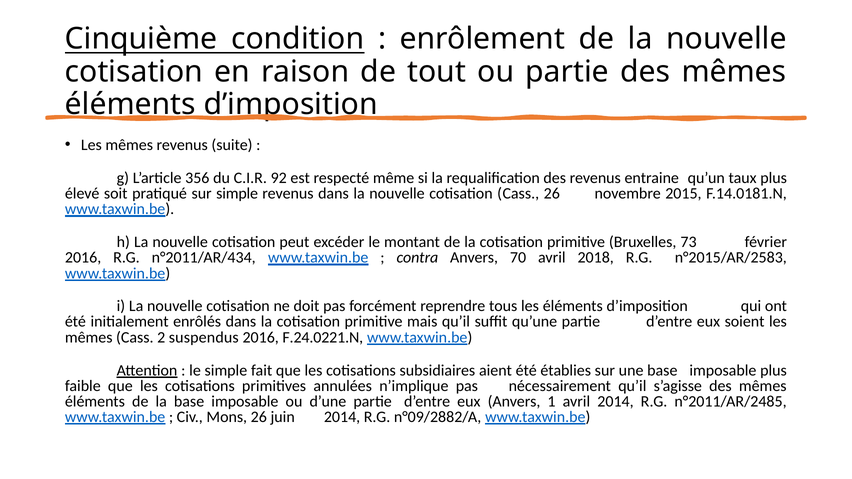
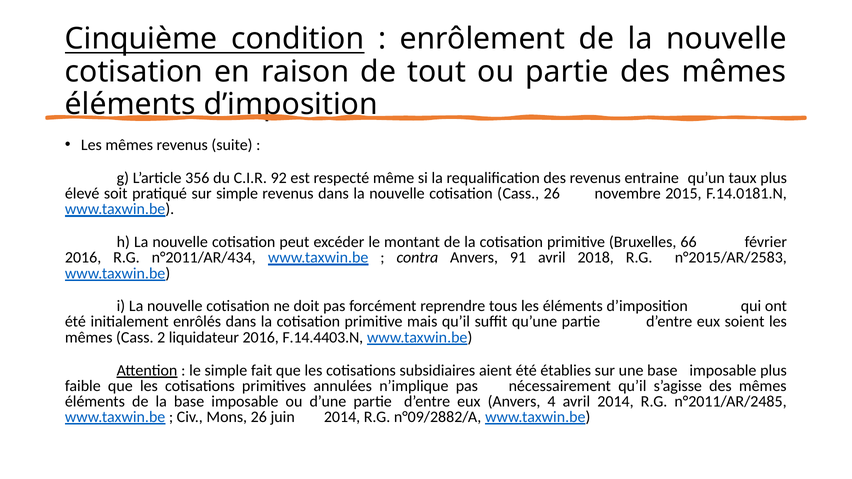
73: 73 -> 66 (689, 242)
70: 70 -> 91 (518, 258)
suspendus: suspendus -> liquidateur (204, 338)
F.24.0221.N: F.24.0221.N -> F.14.4403.N (323, 338)
1: 1 -> 4 (552, 401)
